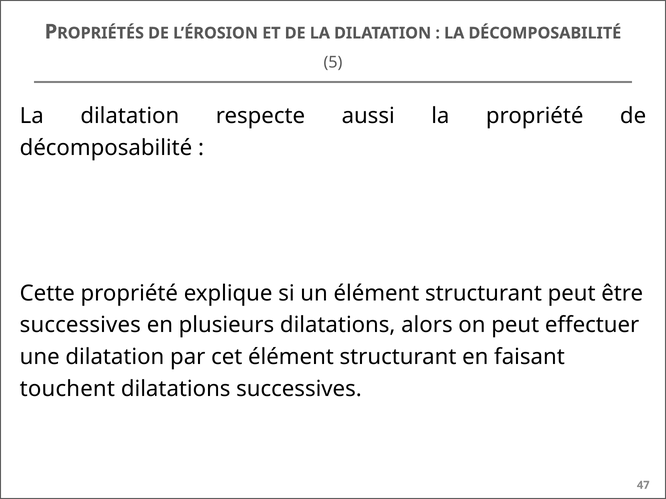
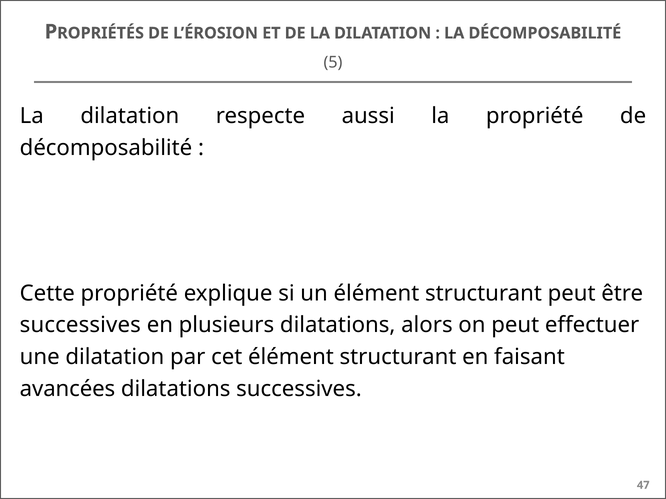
touchent: touchent -> avancées (67, 389)
